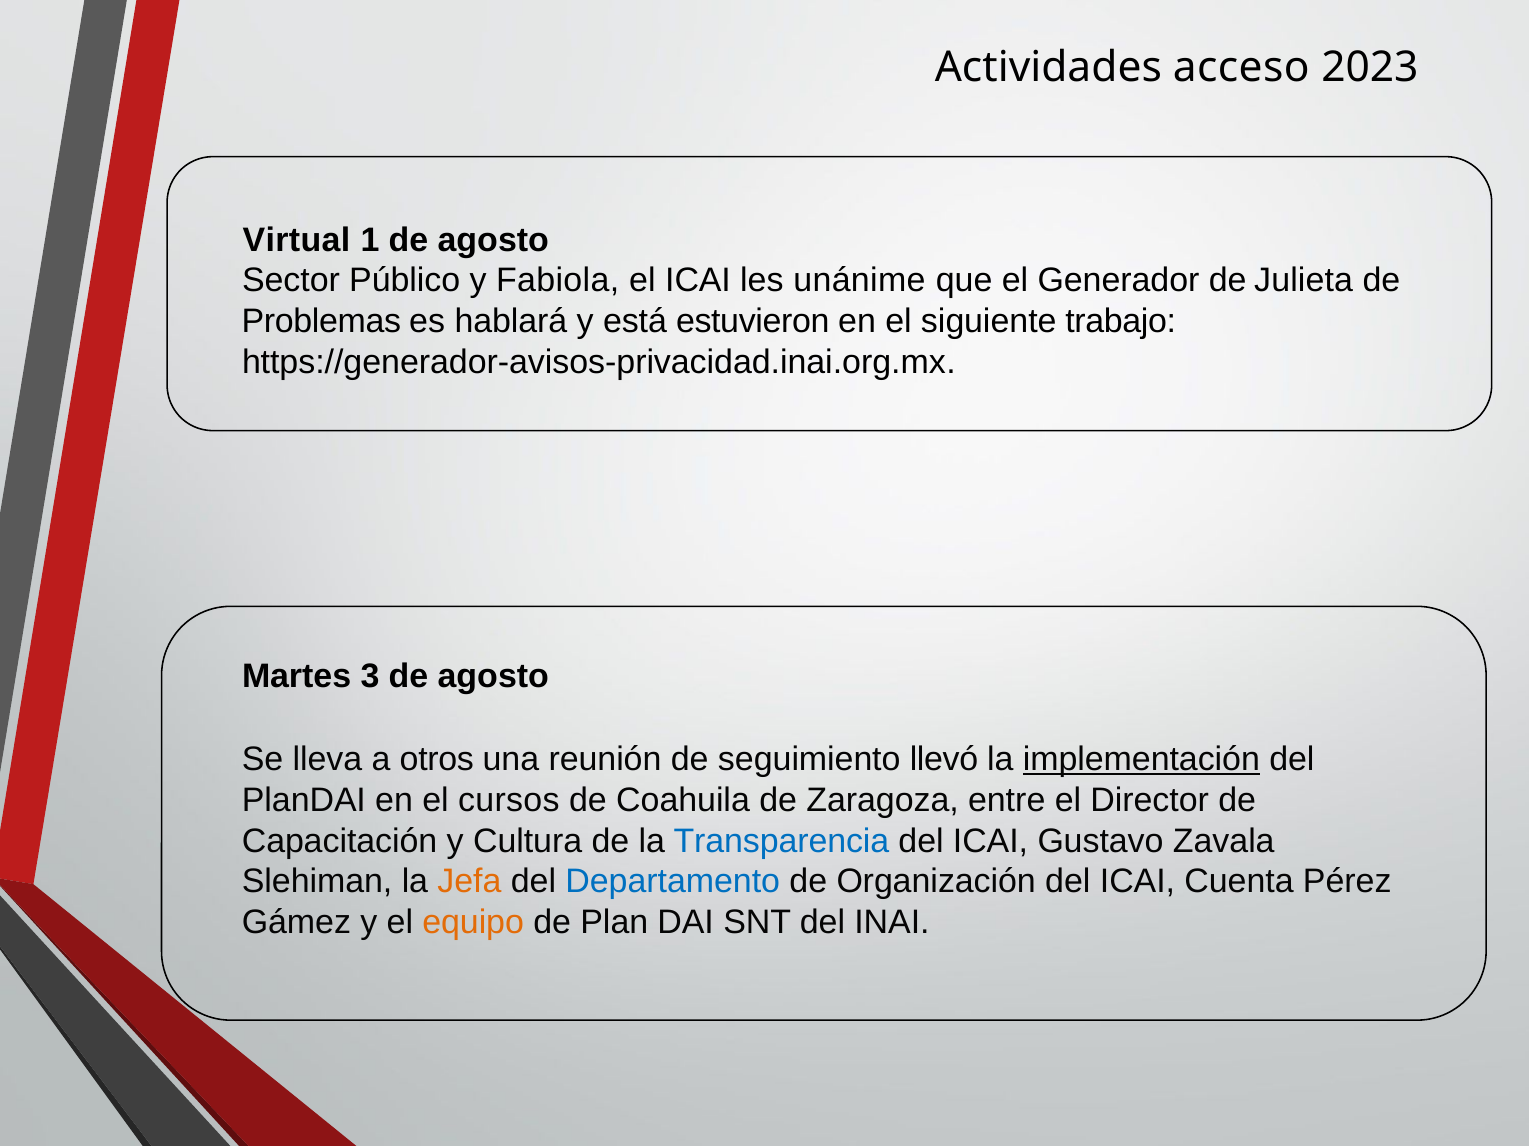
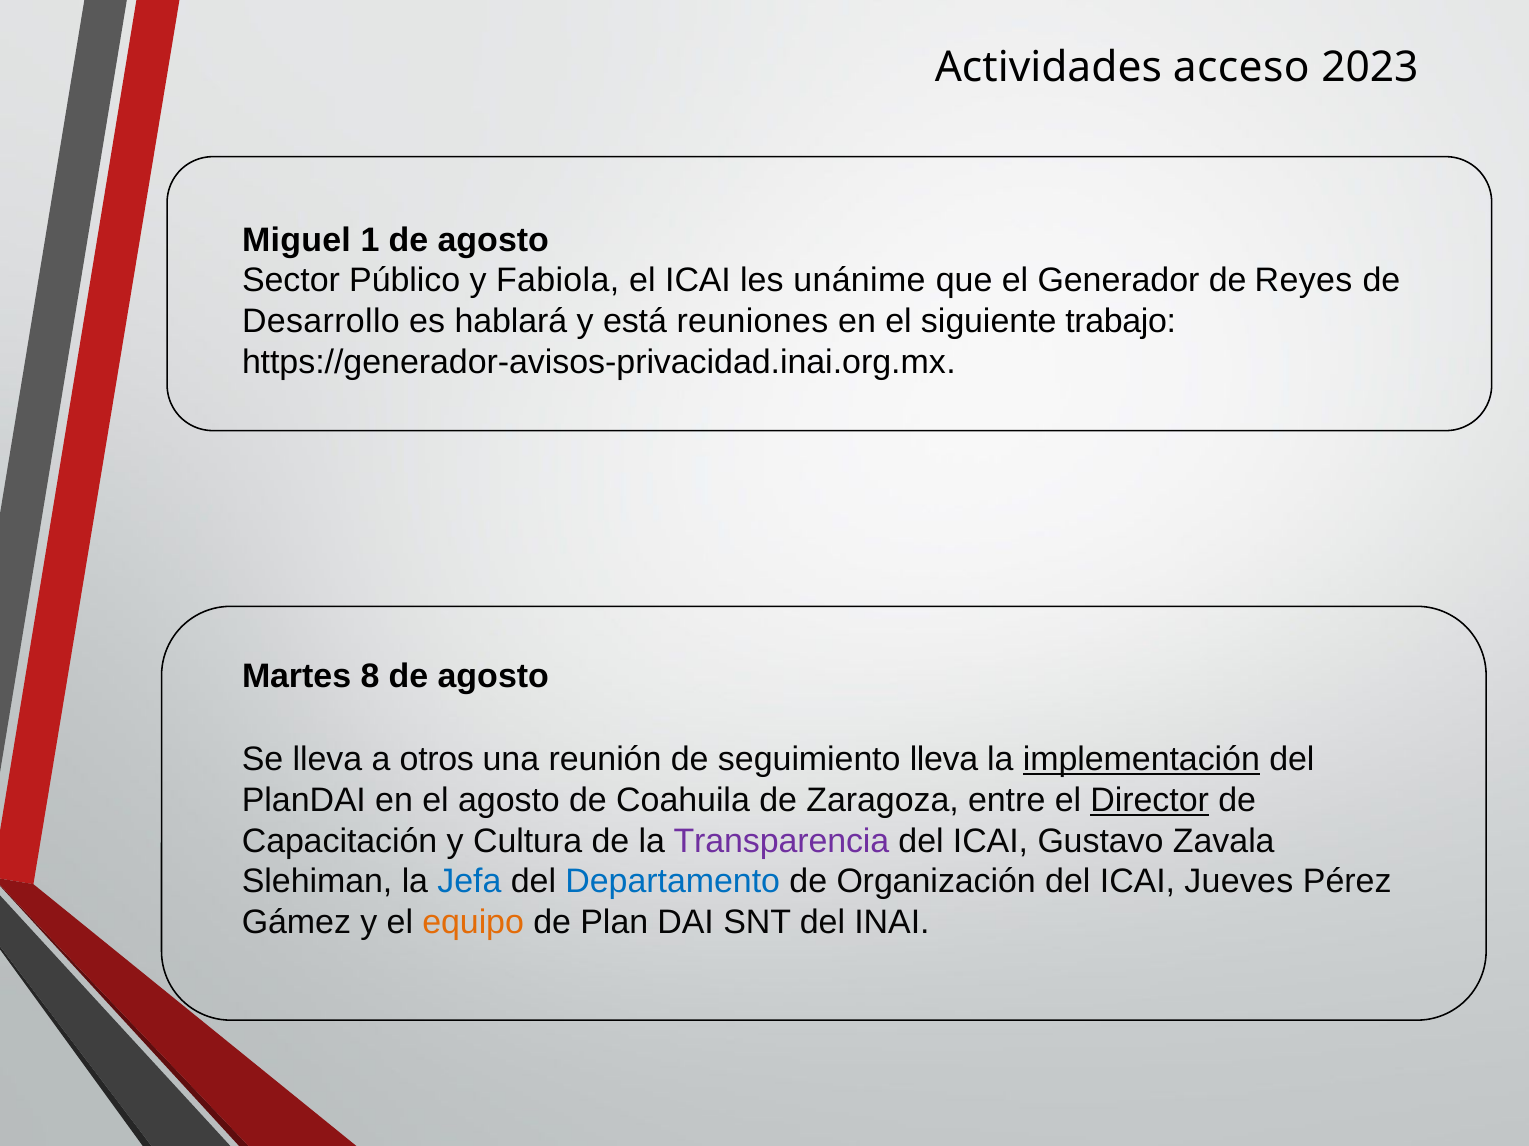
Virtual: Virtual -> Miguel (296, 240)
Julieta: Julieta -> Reyes (1304, 281)
Problemas: Problemas -> Desarrollo (321, 322)
estuvieron: estuvieron -> reuniones (752, 322)
3: 3 -> 8 (370, 677)
seguimiento llevó: llevó -> lleva (944, 760)
el cursos: cursos -> agosto (509, 801)
Director underline: none -> present (1150, 801)
Transparencia colour: blue -> purple (781, 841)
Jefa colour: orange -> blue (469, 882)
Cuenta: Cuenta -> Jueves (1239, 882)
